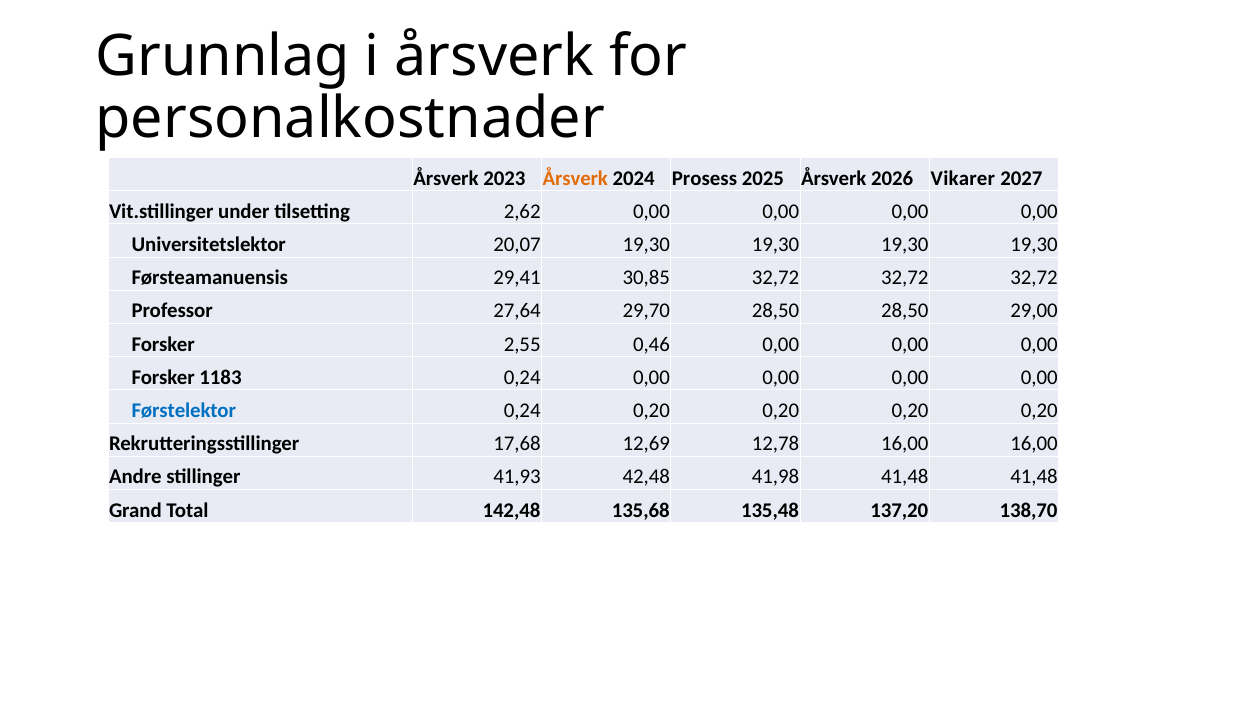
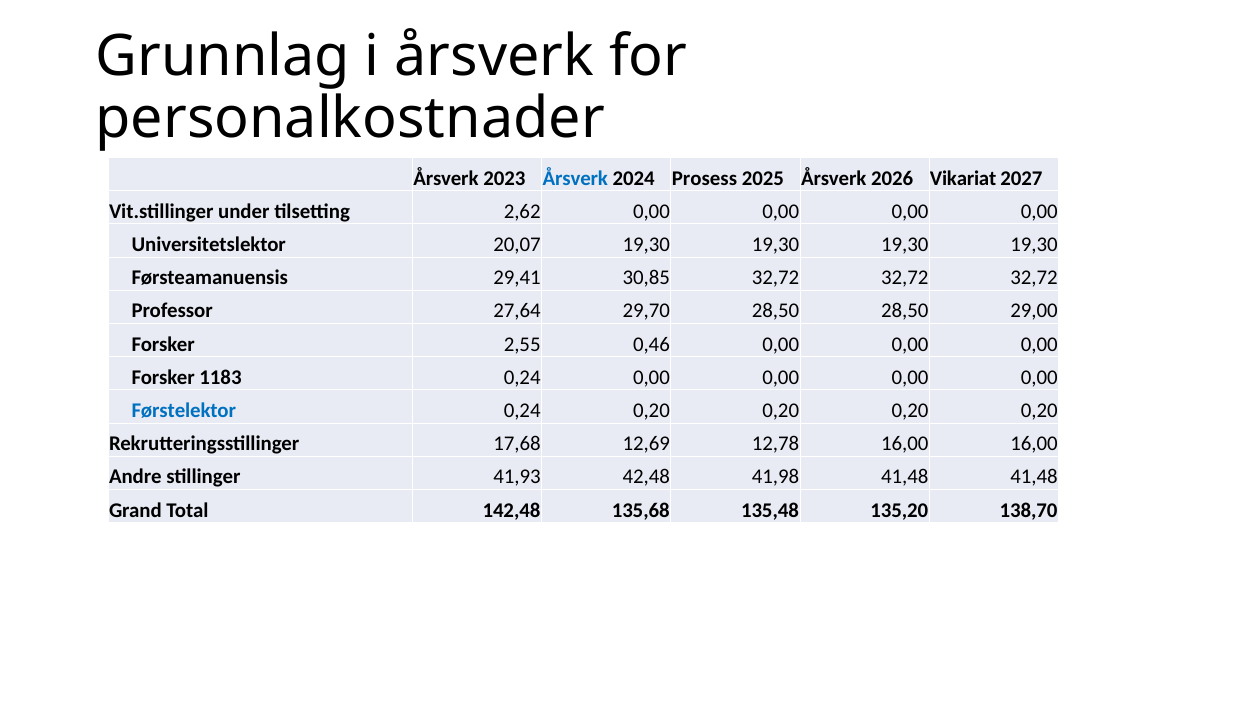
Årsverk colour: orange -> blue (575, 178)
Vikarer: Vikarer -> Vikariat (963, 178)
137,20: 137,20 -> 135,20 (899, 510)
